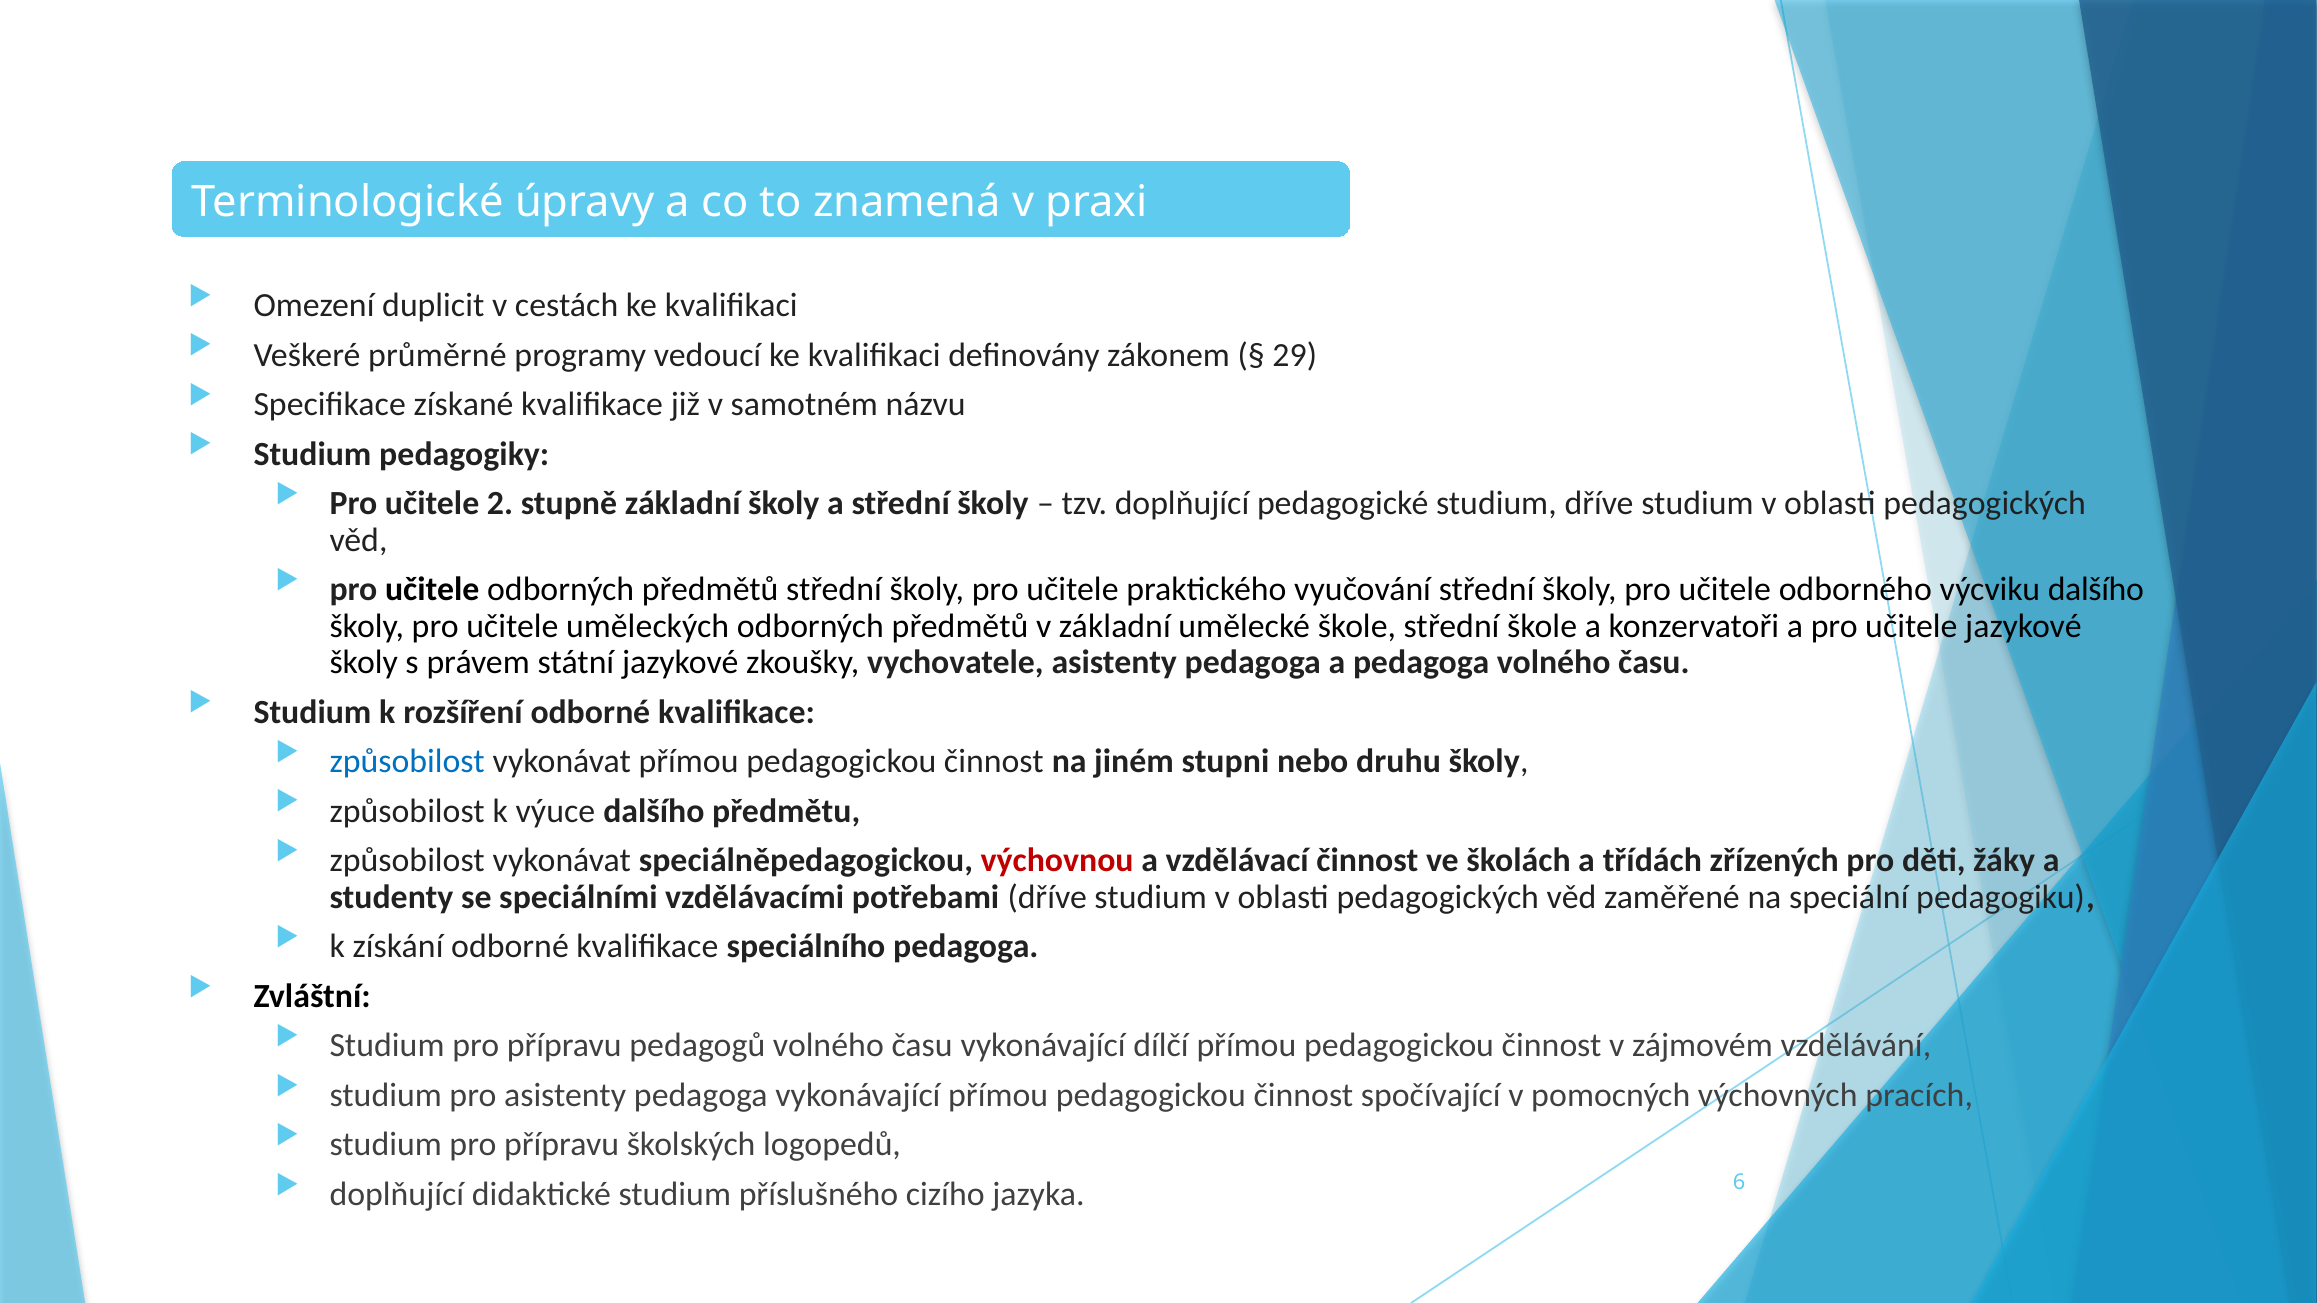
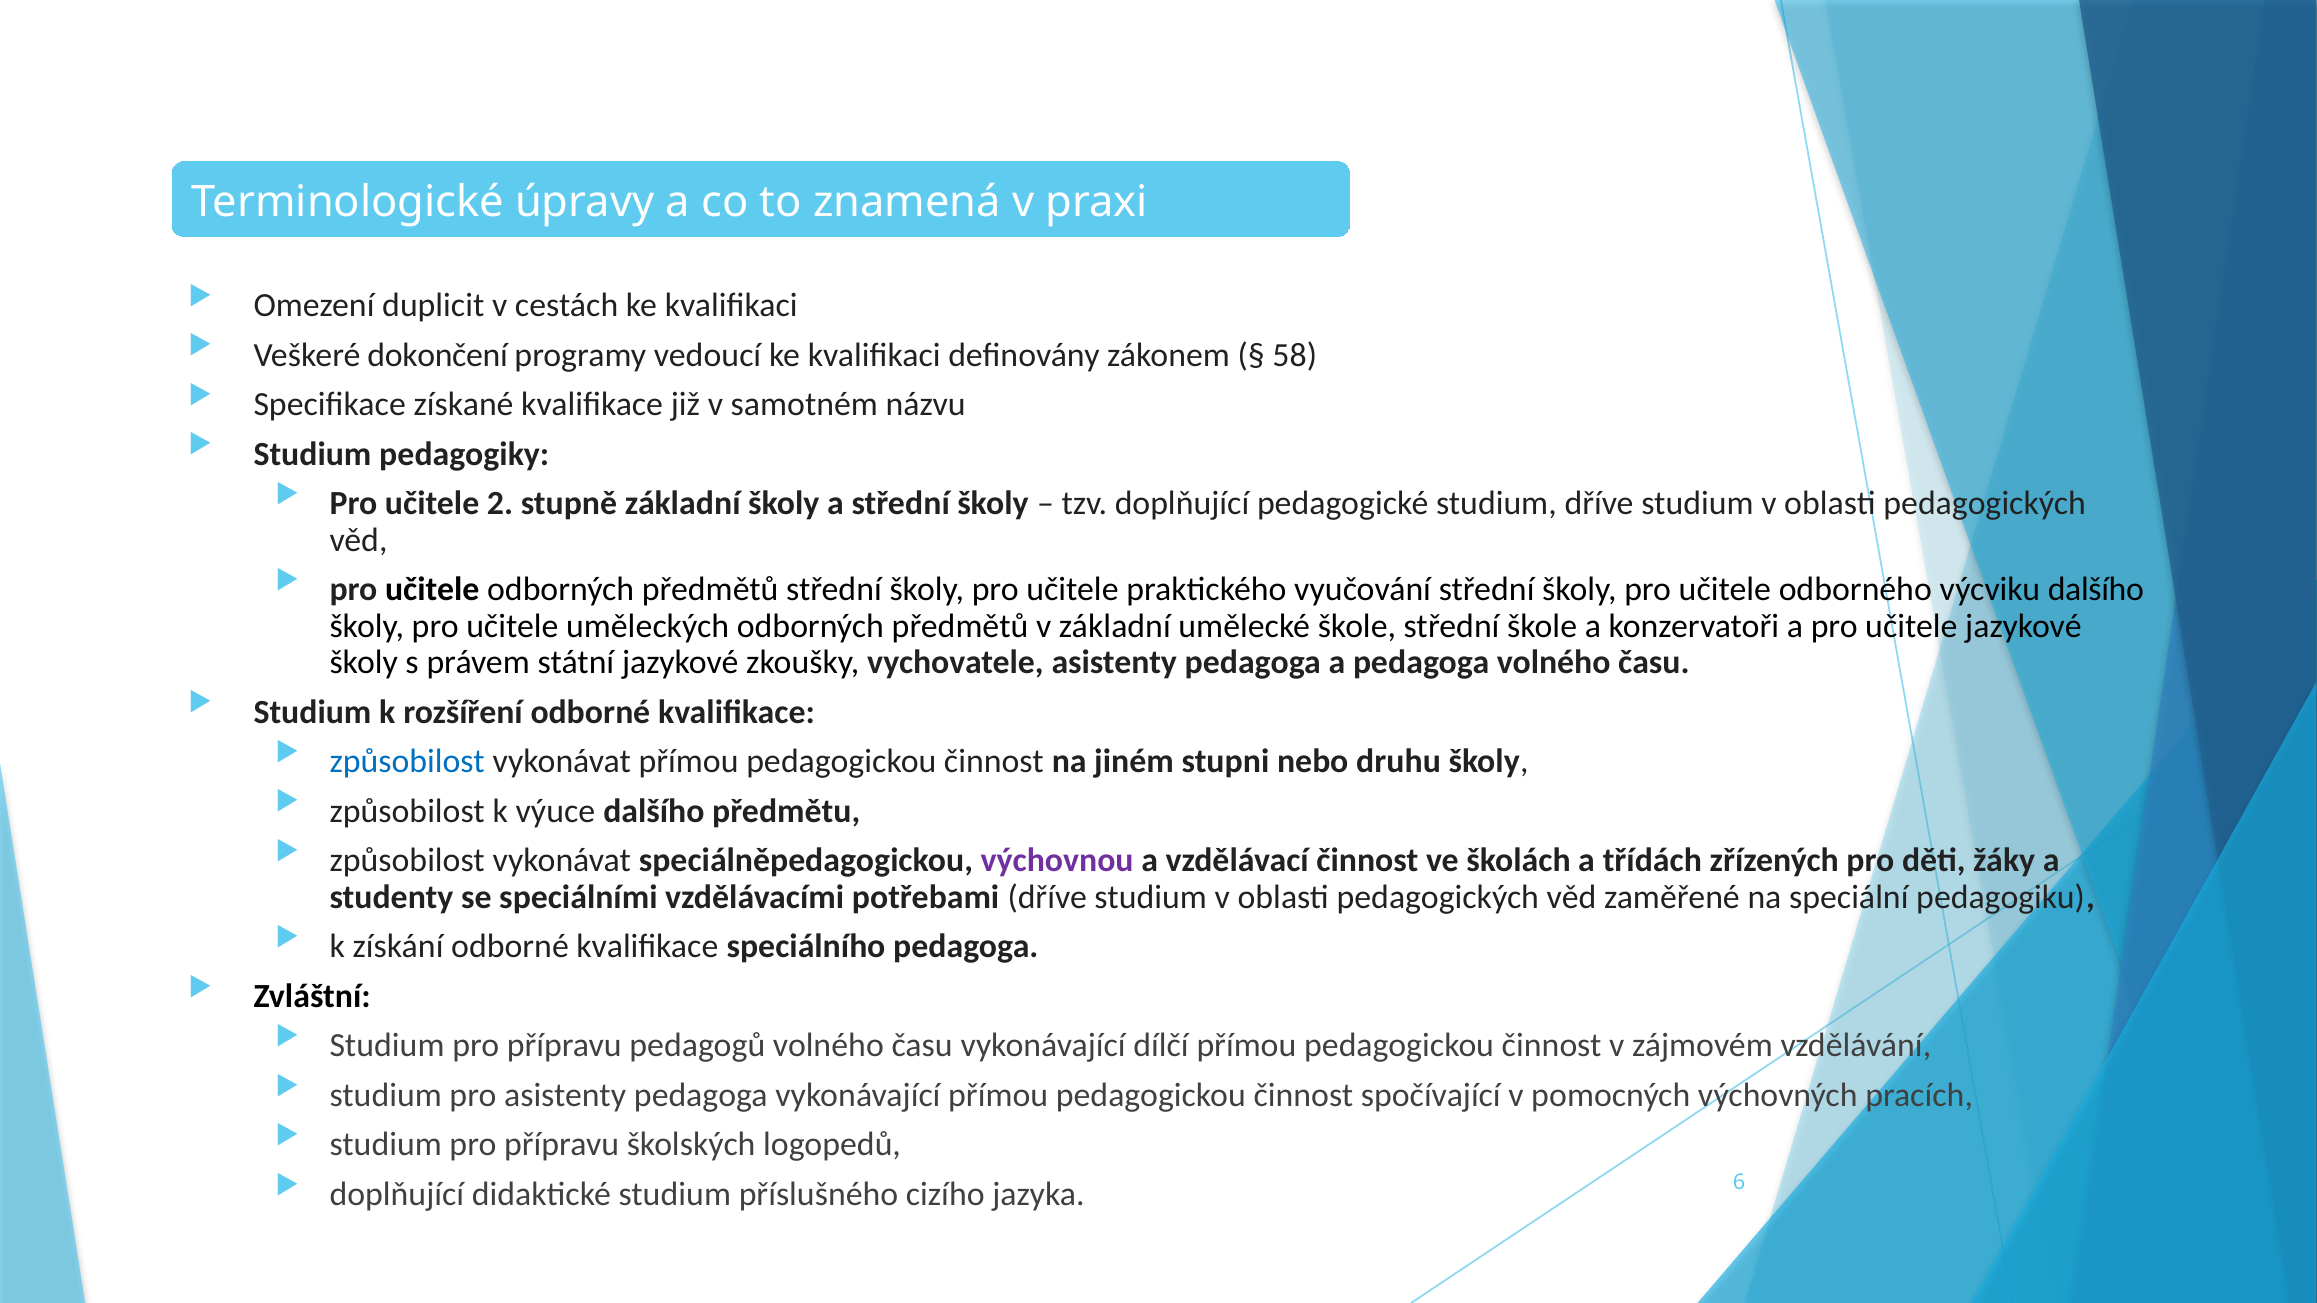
průměrné: průměrné -> dokončení (438, 355)
29: 29 -> 58 (1295, 355)
výchovnou colour: red -> purple (1057, 861)
